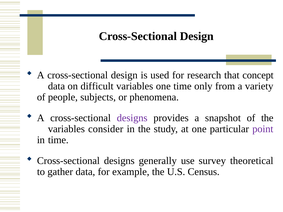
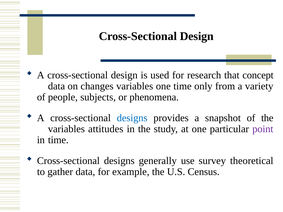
difficult: difficult -> changes (97, 86)
designs colour: purple -> blue (132, 118)
consider: consider -> attitudes (106, 129)
